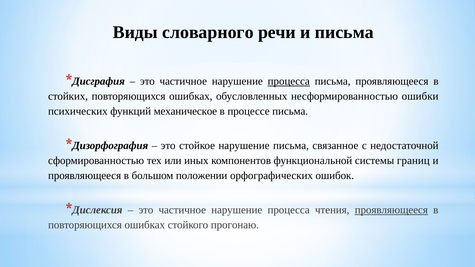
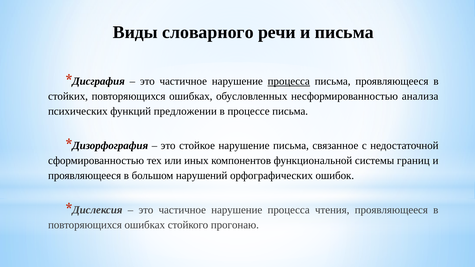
ошибки: ошибки -> анализа (420, 96)
механическое: механическое -> предложении (185, 111)
положении: положении -> нарушений (202, 176)
проявляющееся underline: present -> none (391, 210)
